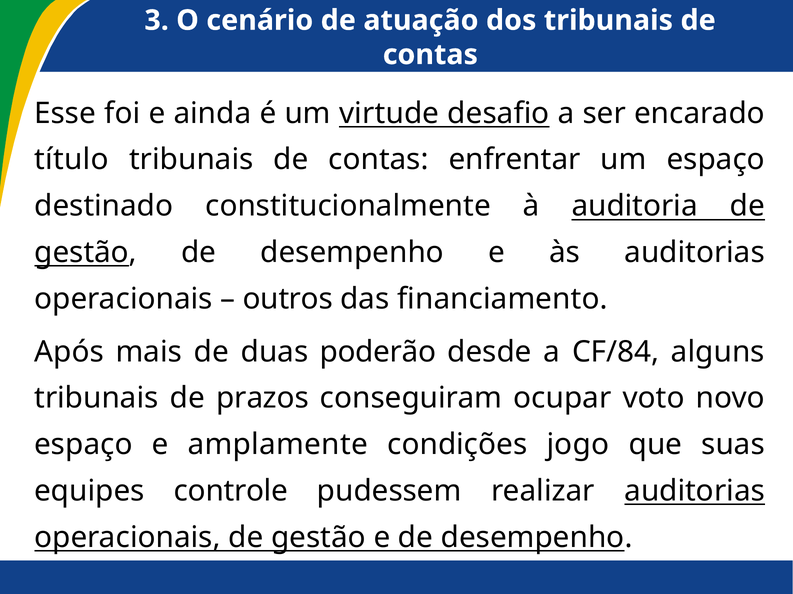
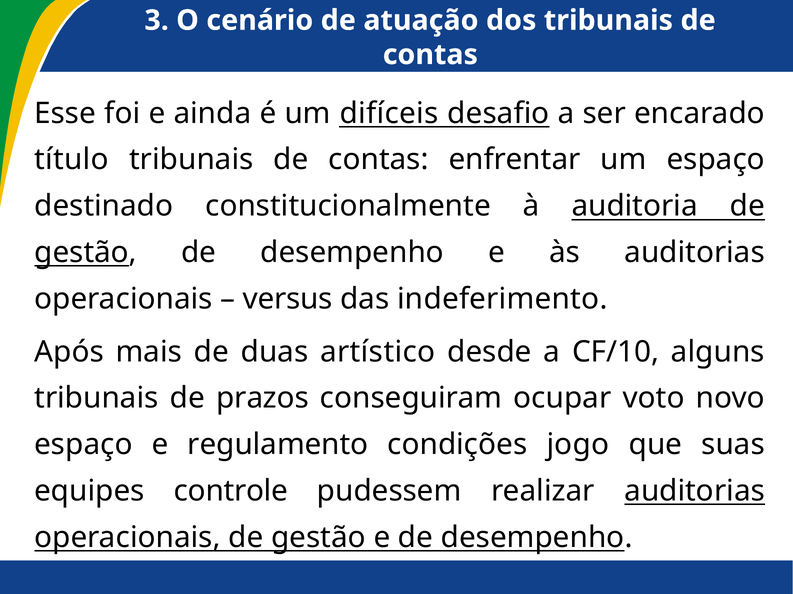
virtude: virtude -> difíceis (389, 113)
outros: outros -> versus (288, 299)
financiamento: financiamento -> indeferimento (502, 299)
poderão: poderão -> artístico (378, 352)
CF/84: CF/84 -> CF/10 (616, 352)
amplamente: amplamente -> regulamento (278, 445)
